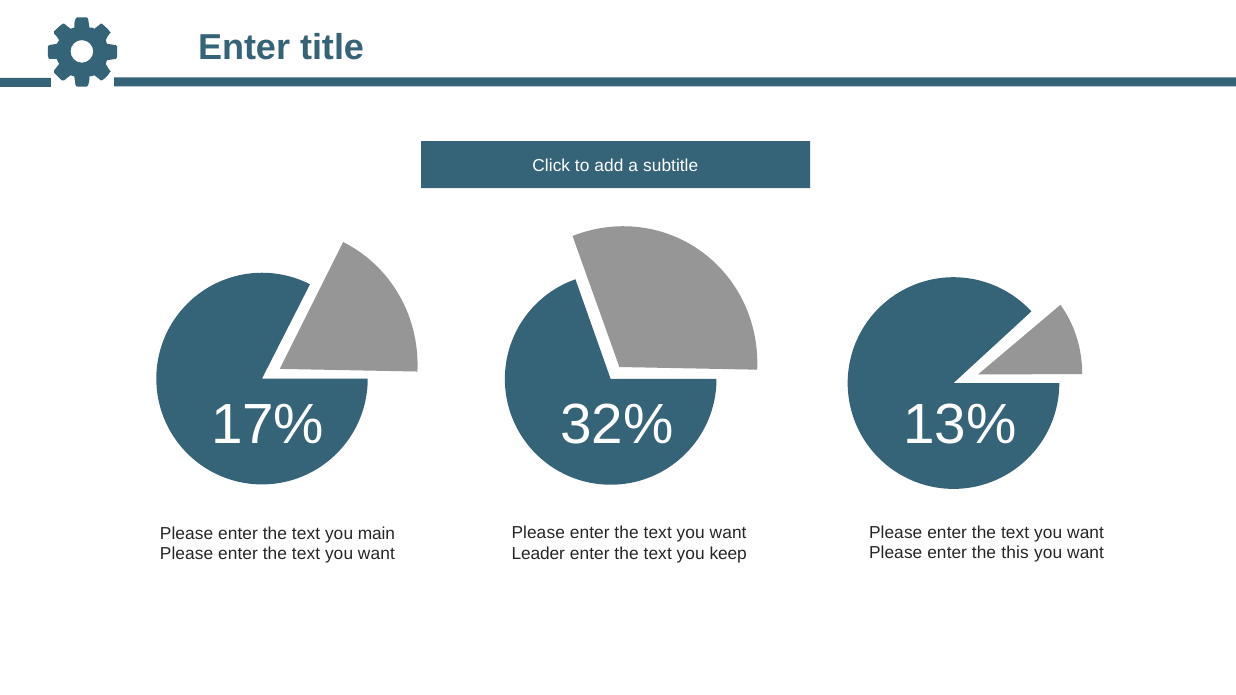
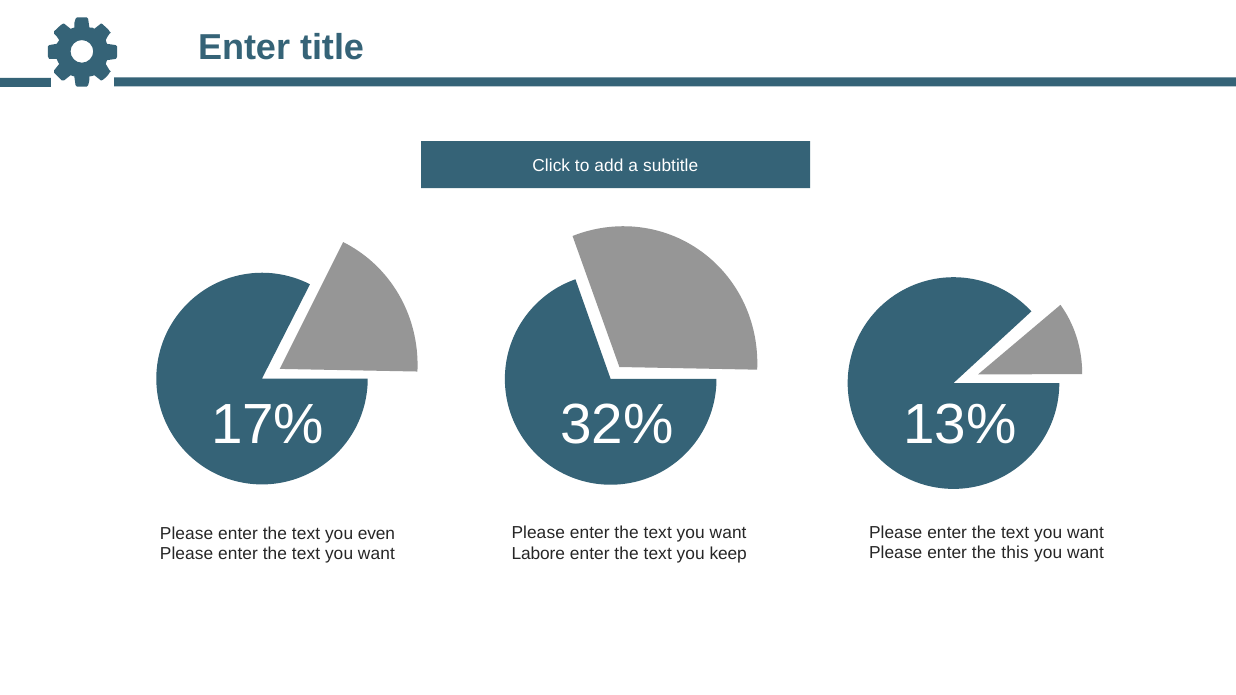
main: main -> even (376, 534)
Leader: Leader -> Labore (538, 554)
